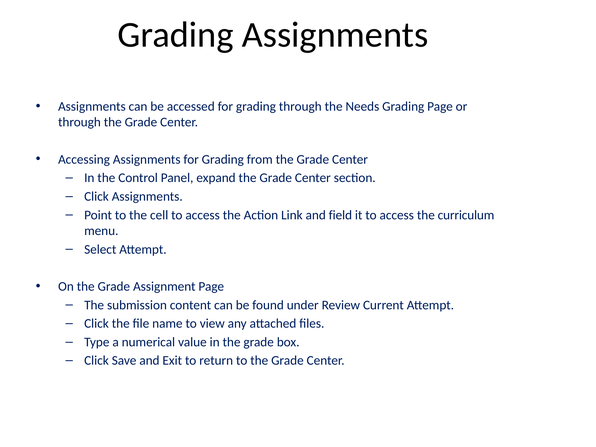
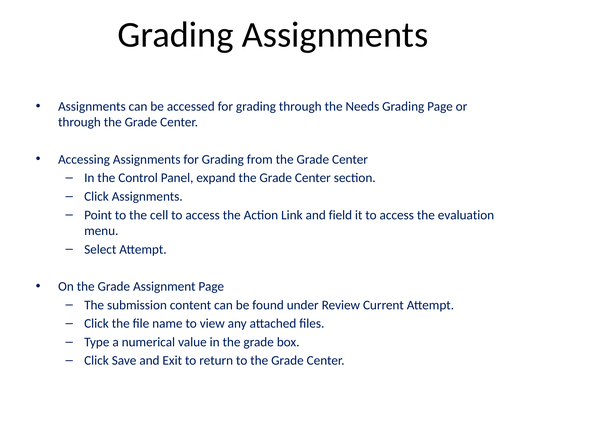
curriculum: curriculum -> evaluation (466, 215)
